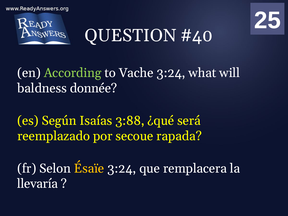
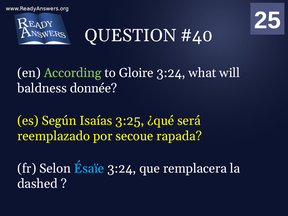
Vache: Vache -> Gloire (136, 73)
3:88: 3:88 -> 3:25 (130, 121)
Ésaïe colour: yellow -> light blue (89, 168)
llevaría: llevaría -> dashed (37, 184)
